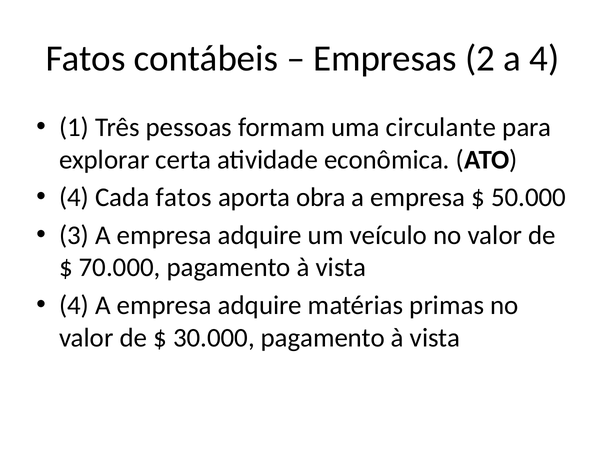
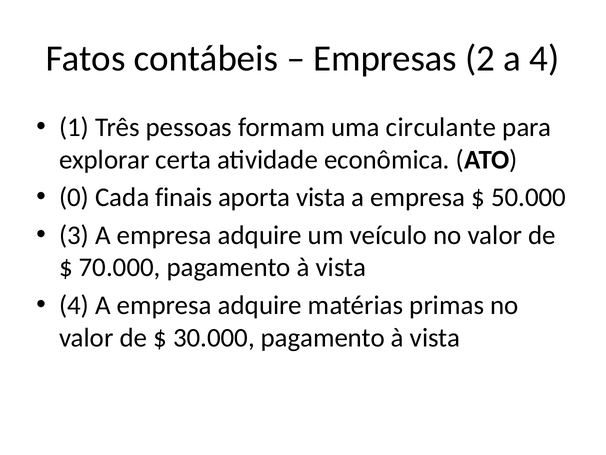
4: 4 -> 0 (74, 197)
Cada fatos: fatos -> finais (184, 197)
aporta obra: obra -> vista (321, 197)
